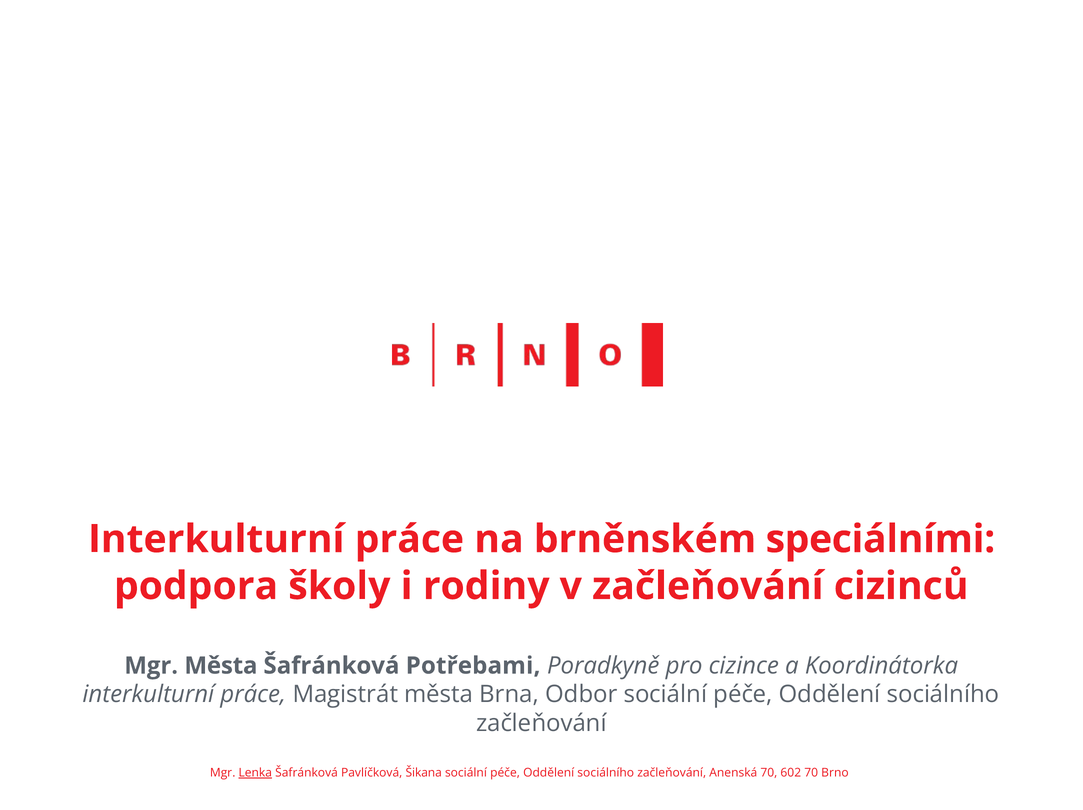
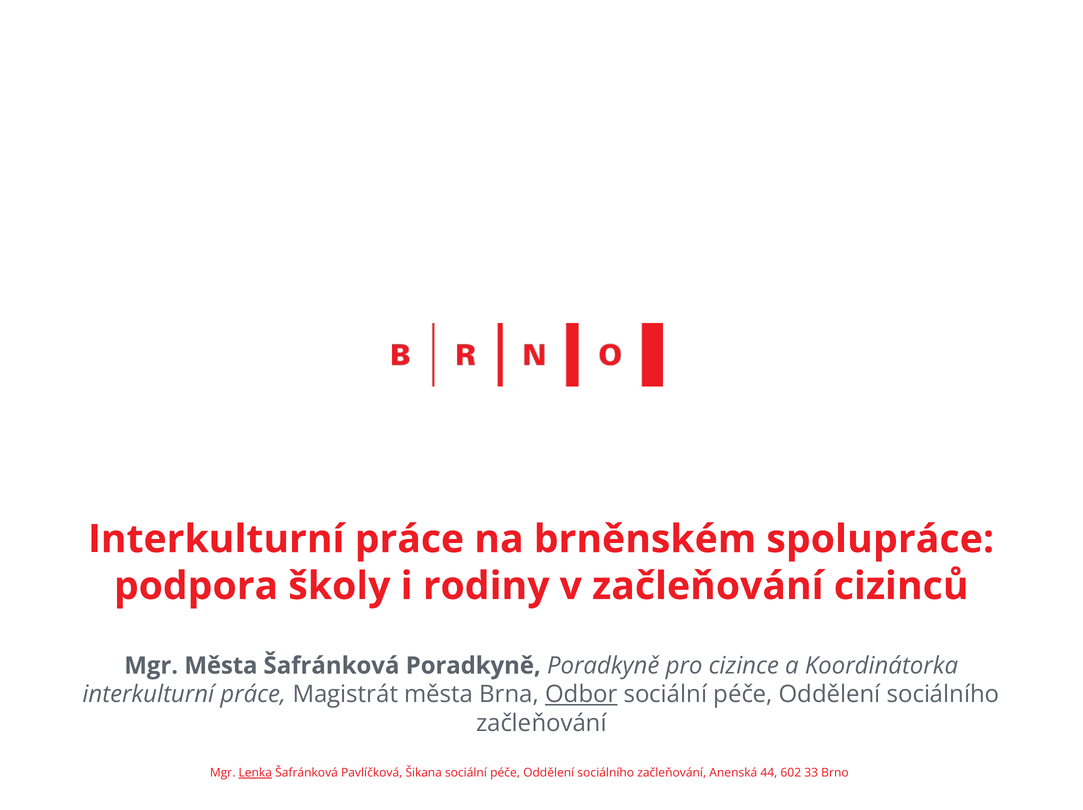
speciálními: speciálními -> spolupráce (880, 539)
Šafránková Potřebami: Potřebami -> Poradkyně (473, 666)
Odbor underline: none -> present (581, 695)
Anenská 70: 70 -> 44 (769, 773)
602 70: 70 -> 33 (811, 773)
